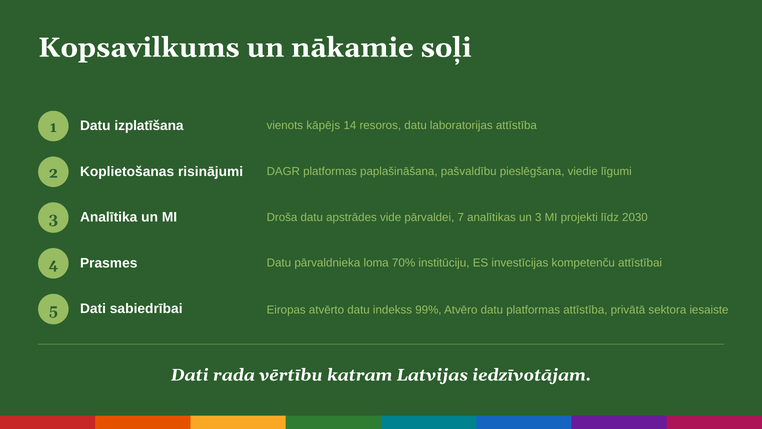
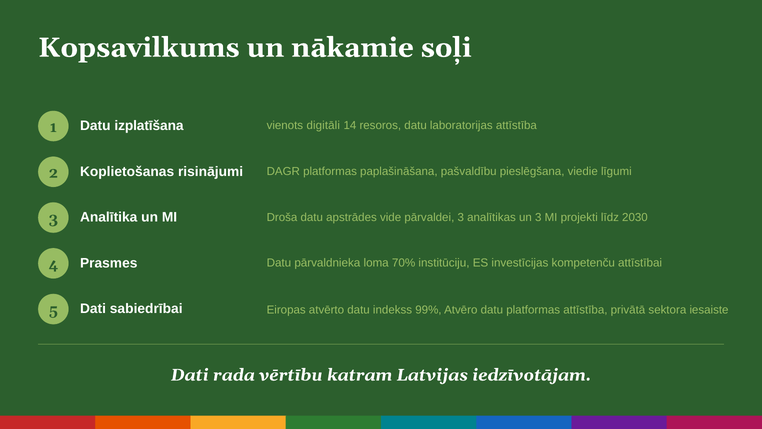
kāpējs: kāpējs -> digitāli (323, 126)
pārvaldei 7: 7 -> 3 (461, 217)
